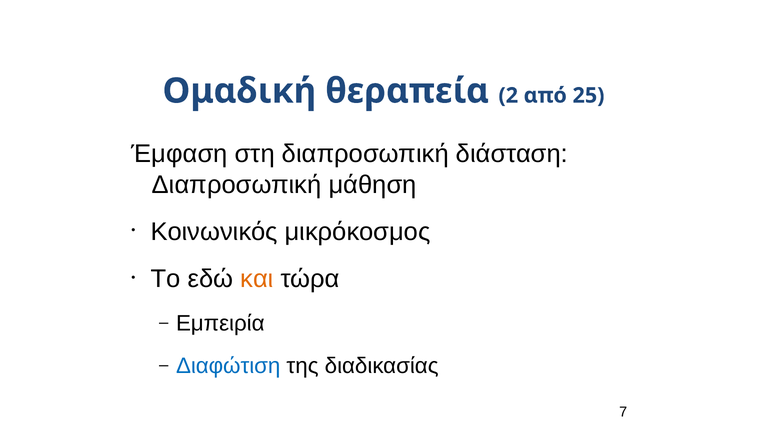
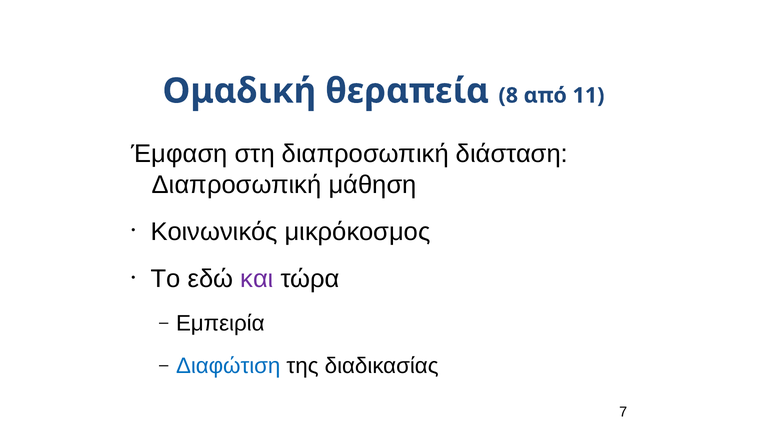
2: 2 -> 8 (508, 96)
25: 25 -> 11 (589, 96)
και colour: orange -> purple (257, 279)
